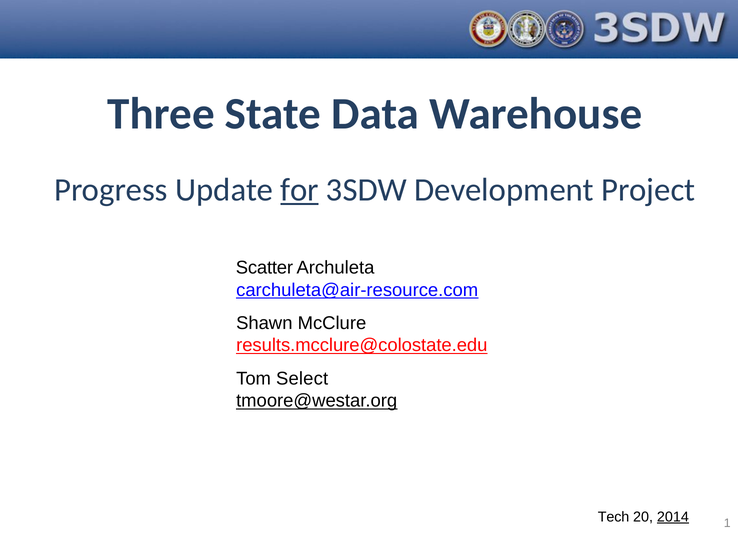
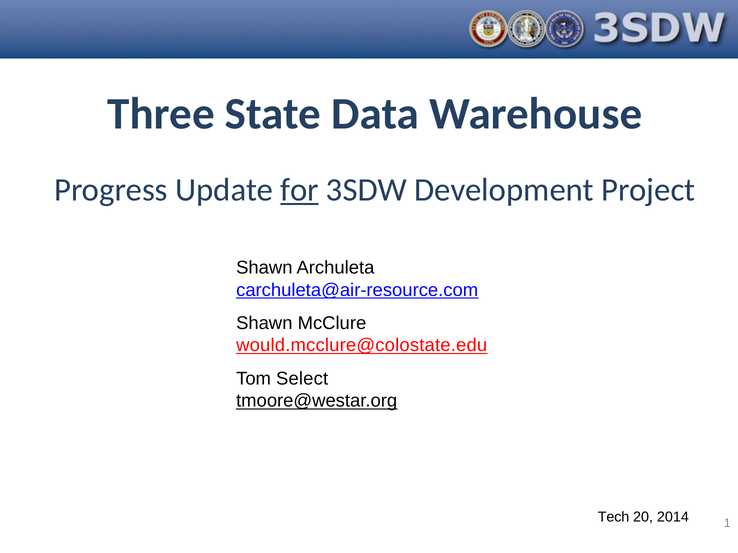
Scatter: Scatter -> Shawn (264, 268)
results.mcclure@colostate.edu: results.mcclure@colostate.edu -> would.mcclure@colostate.edu (362, 346)
2014 underline: present -> none (673, 517)
